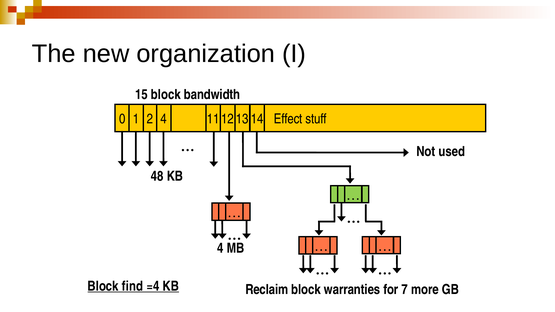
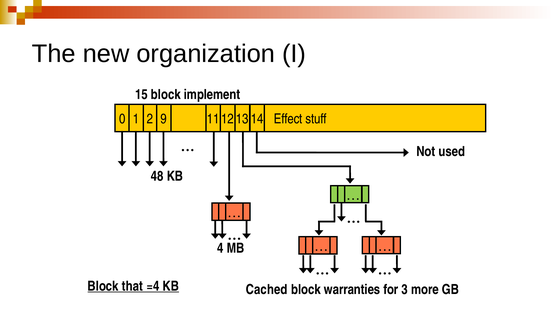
bandwidth: bandwidth -> implement (212, 95)
4: 4 -> 9 (164, 119)
find: find -> that (132, 286)
Reclaim: Reclaim -> Cached (267, 290)
7: 7 -> 3 (405, 290)
